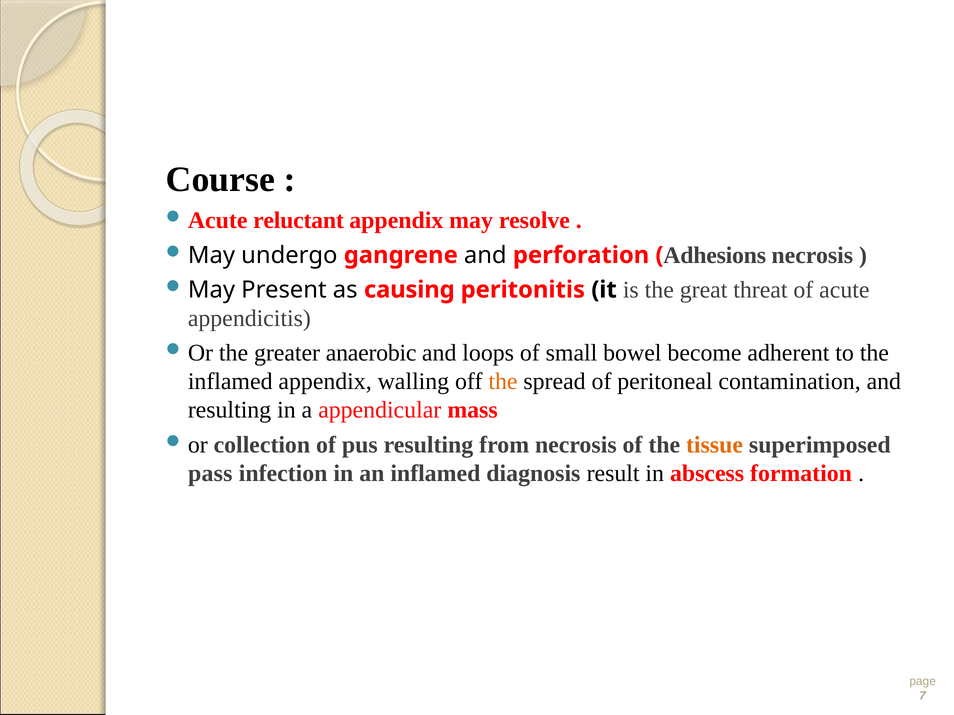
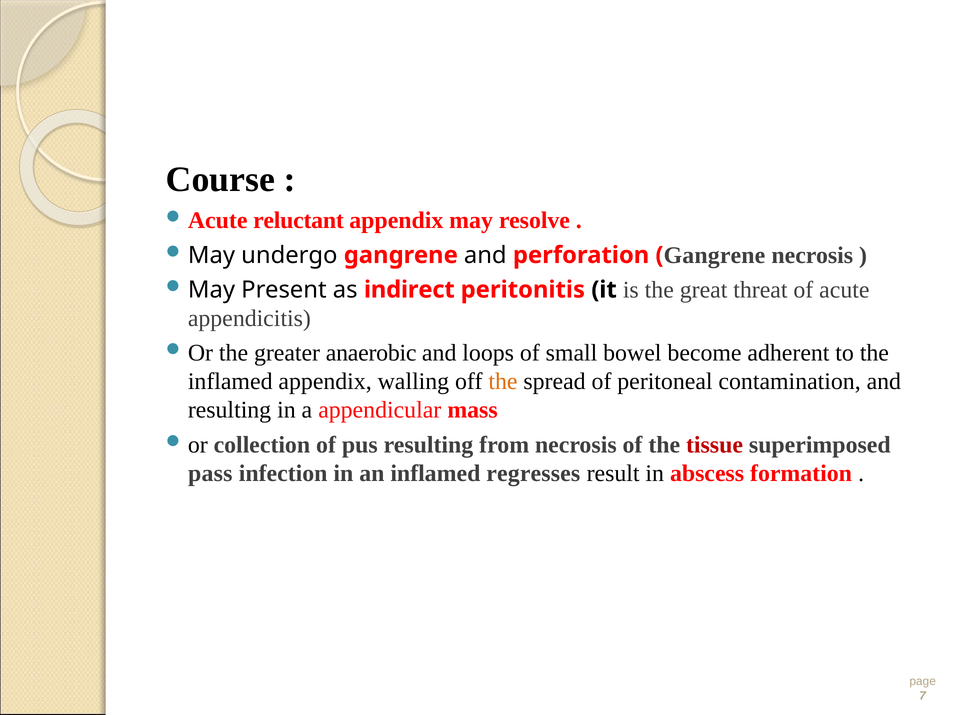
Adhesions: Adhesions -> Gangrene (714, 255)
causing: causing -> indirect (409, 290)
tissue colour: orange -> red (715, 445)
diagnosis: diagnosis -> regresses (533, 474)
